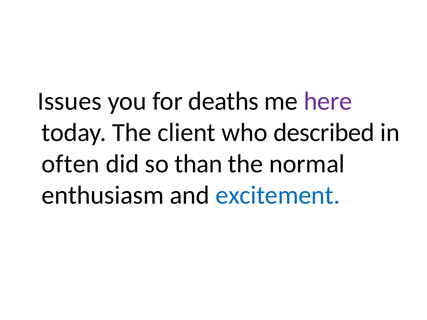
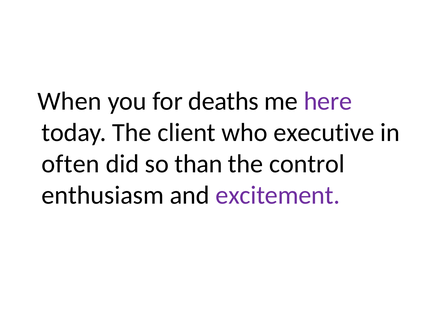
Issues: Issues -> When (69, 101)
described: described -> executive (324, 133)
normal: normal -> control (307, 164)
excitement colour: blue -> purple (278, 195)
